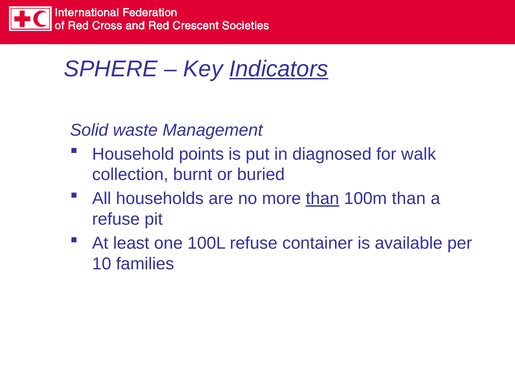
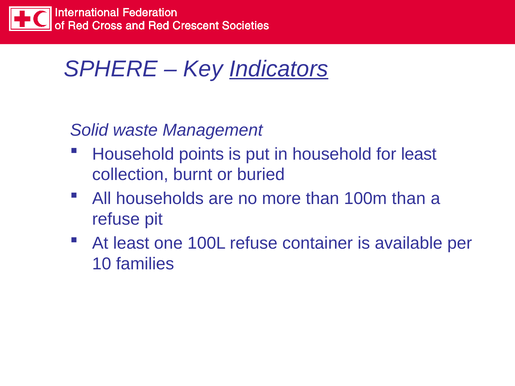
in diagnosed: diagnosed -> household (332, 154)
for walk: walk -> least (419, 154)
than underline: present -> none (323, 199)
